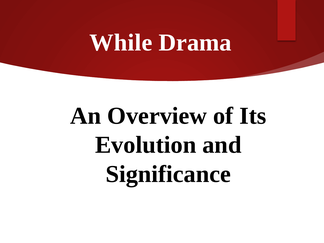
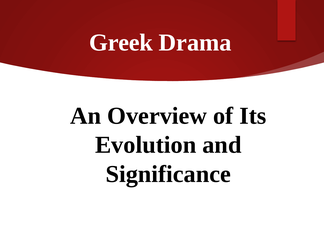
While: While -> Greek (121, 43)
